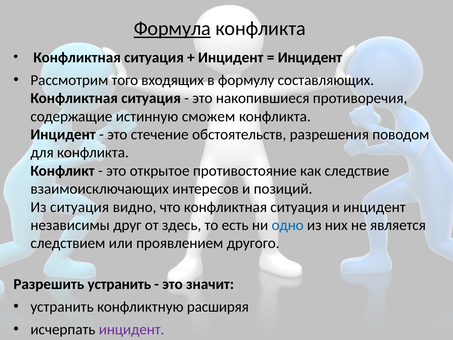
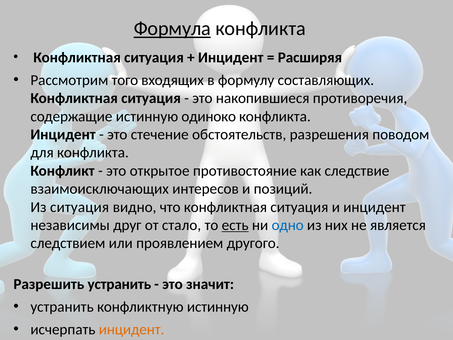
Инцидент: Инцидент -> Расширяя (310, 57)
сможем: сможем -> одиноко (209, 116)
здесь: здесь -> стало (182, 225)
есть underline: none -> present (235, 225)
конфликтную расширяя: расширяя -> истинную (218, 307)
инцидент colour: purple -> orange (132, 329)
